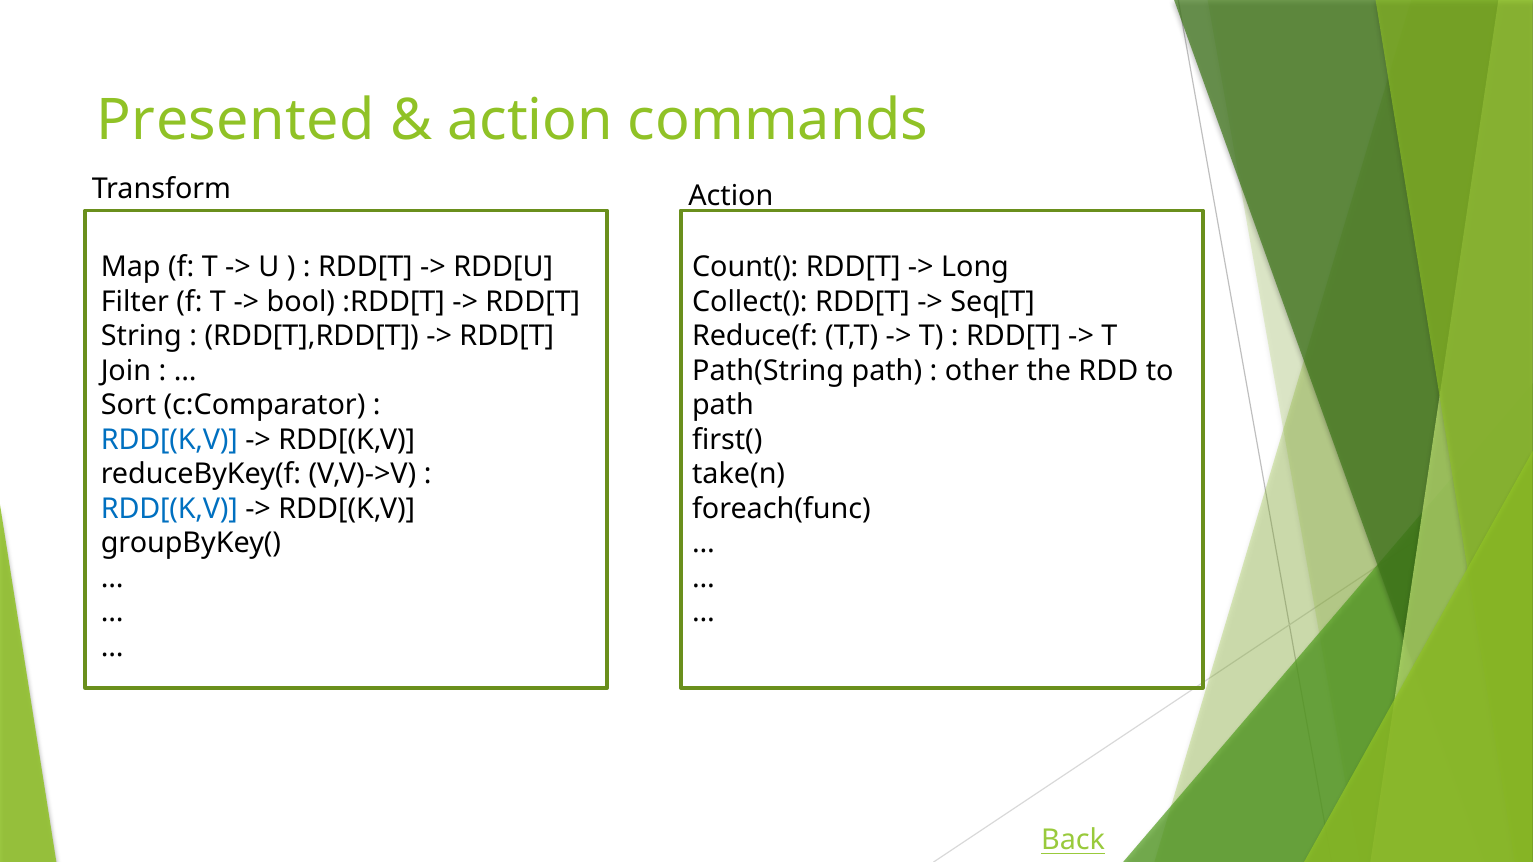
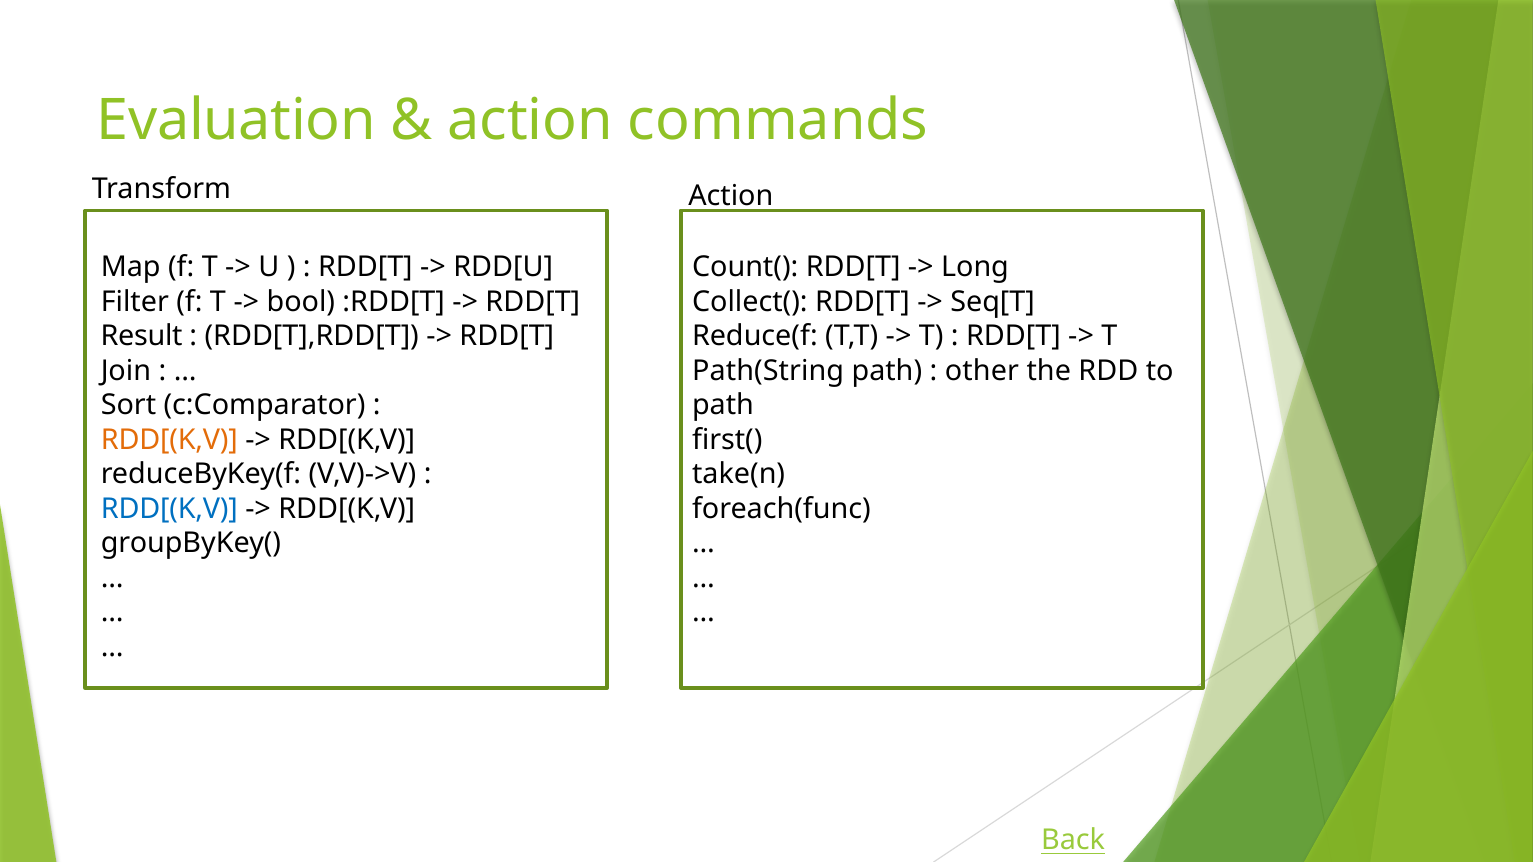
Presented: Presented -> Evaluation (236, 121)
String: String -> Result (142, 337)
RDD[(K,V colour: blue -> orange (169, 440)
